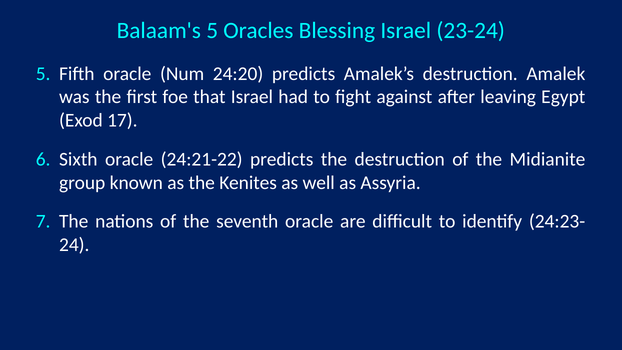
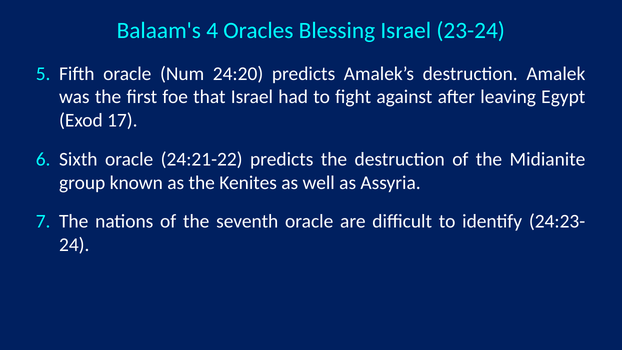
Balaam's 5: 5 -> 4 (212, 31)
